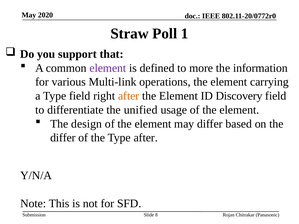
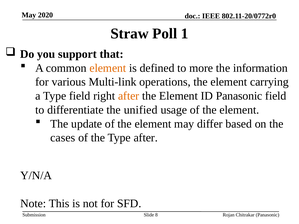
element colour: purple -> orange (108, 68)
ID Discovery: Discovery -> Panasonic (239, 96)
design: design -> update (87, 124)
differ: differ -> cases (63, 138)
